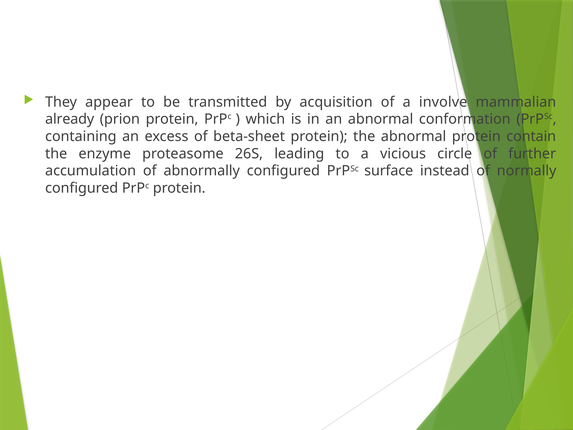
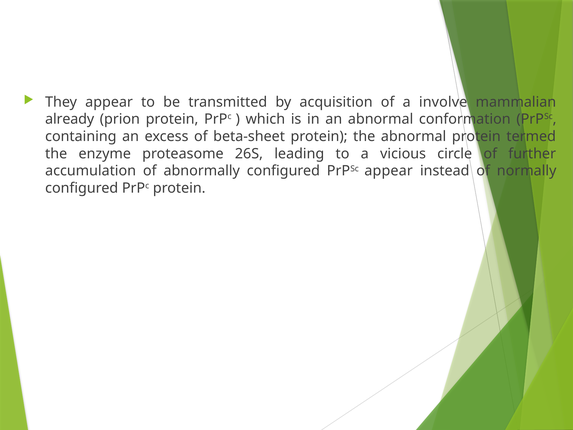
contain: contain -> termed (531, 136)
PrPSc surface: surface -> appear (389, 171)
